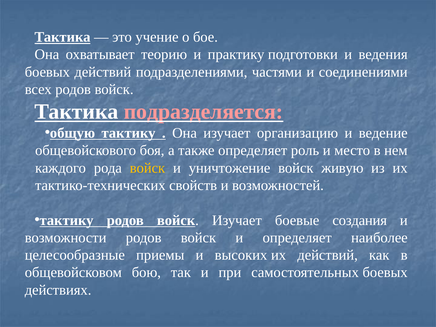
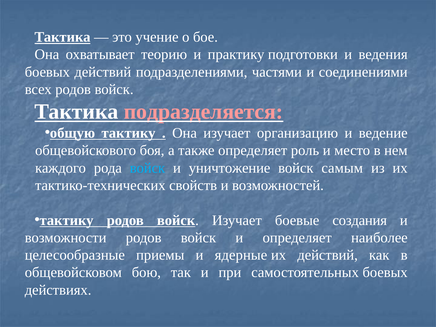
войск colour: yellow -> light blue (147, 168)
живую: живую -> самым (342, 168)
высоких: высоких -> ядерные (241, 255)
